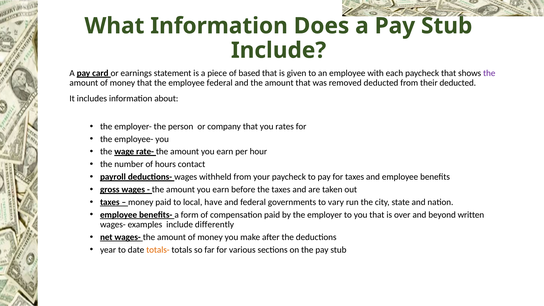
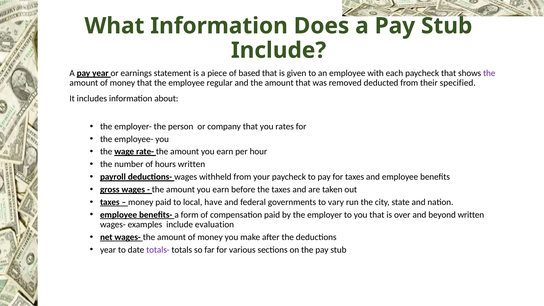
pay card: card -> year (100, 73)
employee federal: federal -> regular (220, 83)
their deducted: deducted -> specified (458, 83)
hours contact: contact -> written (192, 164)
differently: differently -> evaluation (214, 224)
totals- colour: orange -> purple (158, 250)
